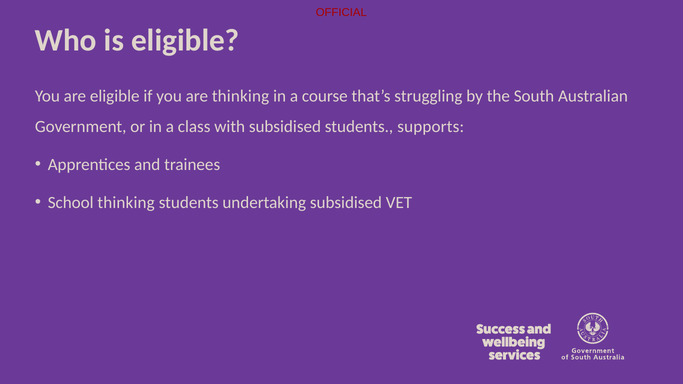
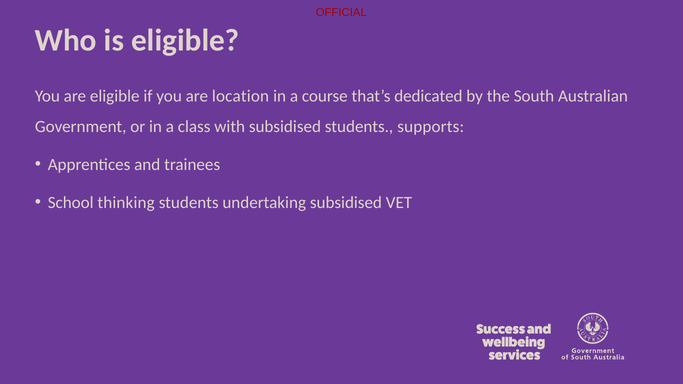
are thinking: thinking -> location (241, 96)
struggling: struggling -> dedicated (428, 96)
